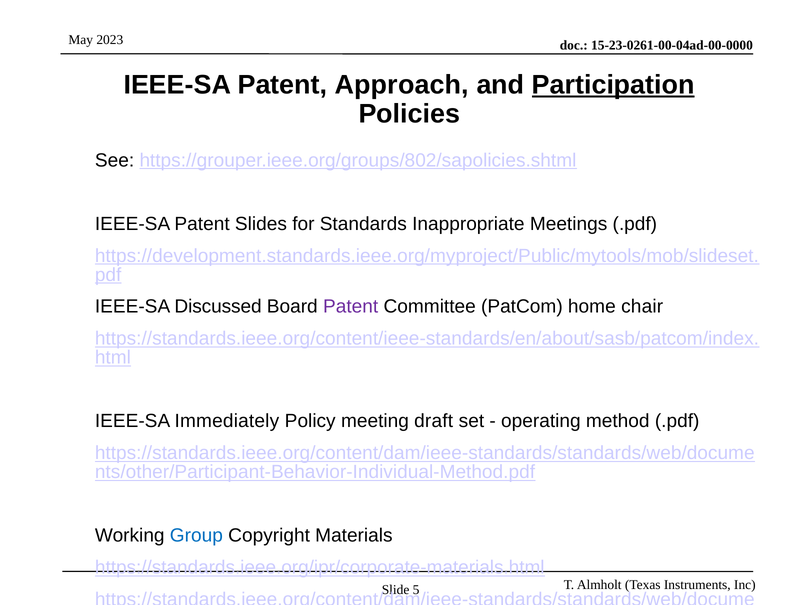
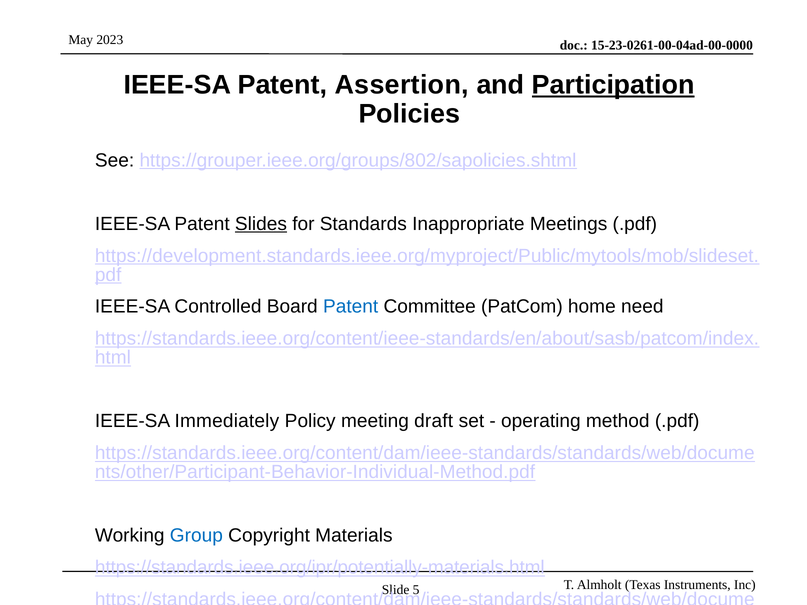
Approach: Approach -> Assertion (402, 85)
Slides underline: none -> present (261, 224)
Discussed: Discussed -> Controlled (218, 307)
Patent colour: purple -> blue (351, 307)
chair: chair -> need (642, 307)
https://standards.ieee.org/ipr/corporate-materials.html: https://standards.ieee.org/ipr/corporate-materials.html -> https://standards.ieee.org/ipr/potentially-materials.html (320, 568)
